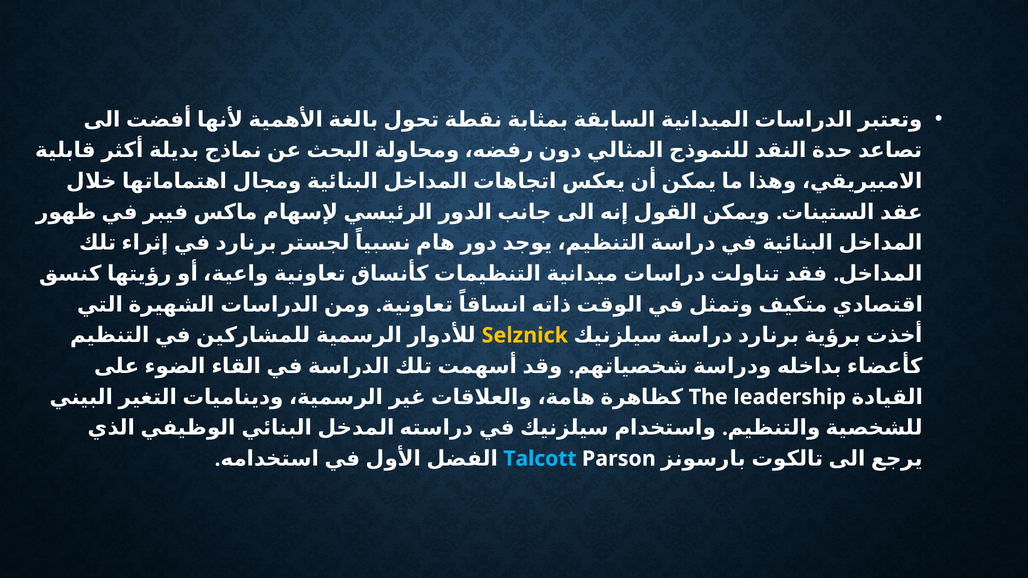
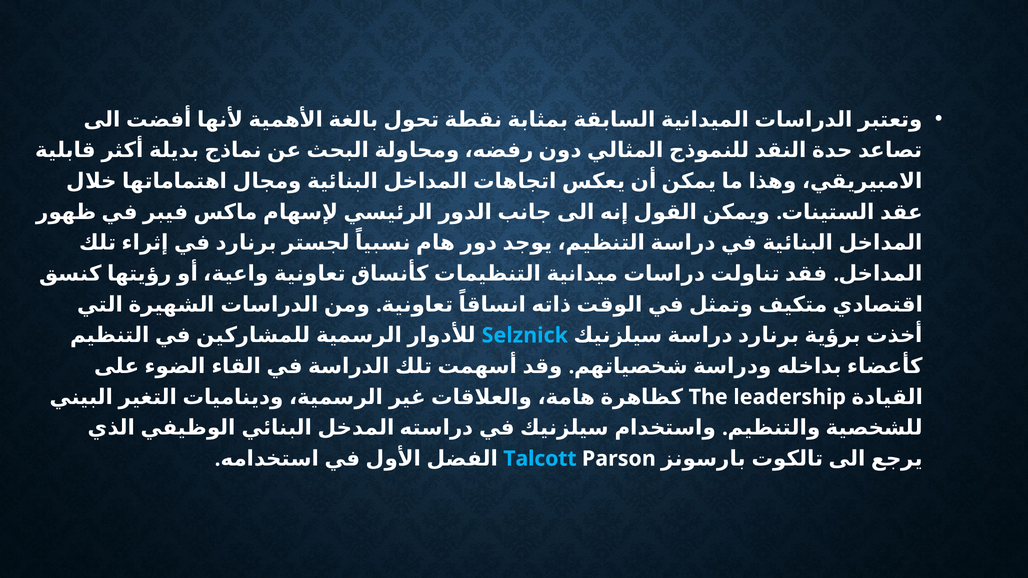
Selznick colour: yellow -> light blue (525, 336)
